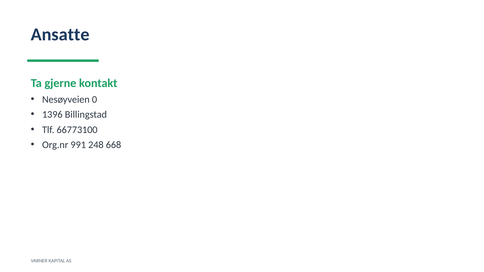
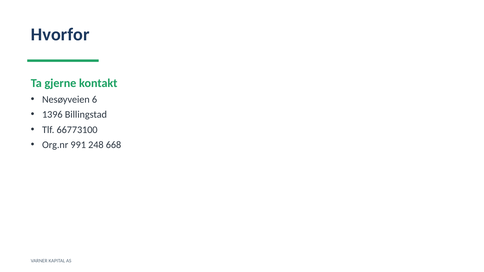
Ansatte: Ansatte -> Hvorfor (60, 35)
0: 0 -> 6 (95, 100)
